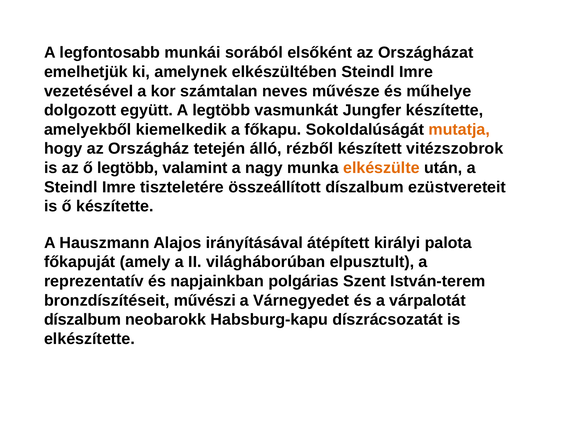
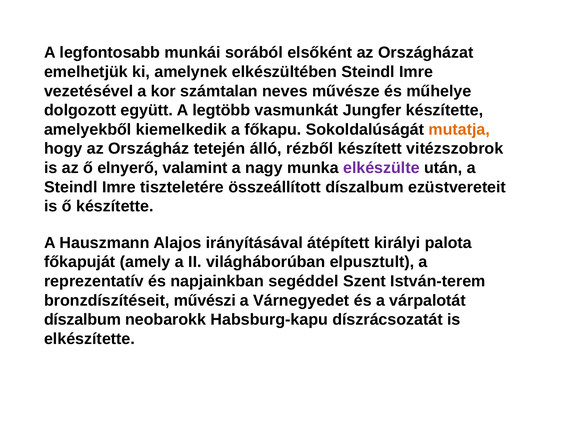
ő legtöbb: legtöbb -> elnyerő (128, 168)
elkészülte colour: orange -> purple (381, 168)
polgárias: polgárias -> segéddel (303, 281)
